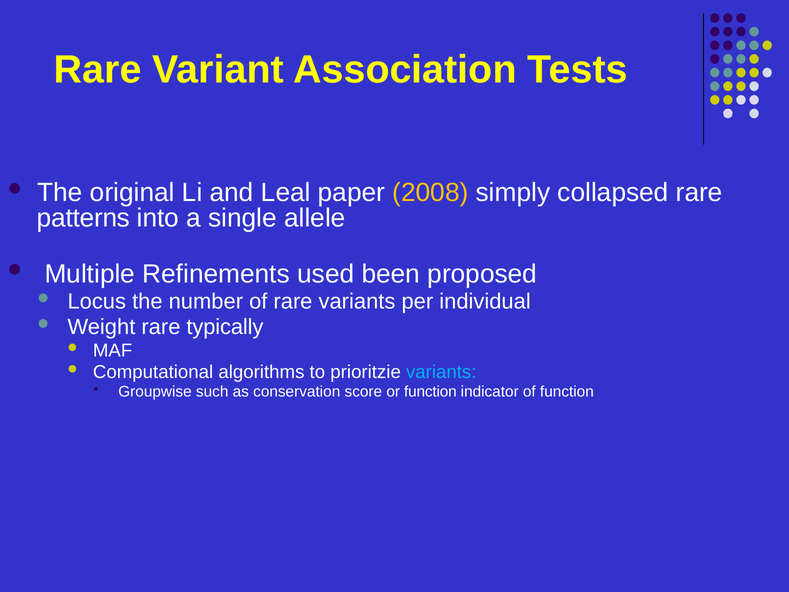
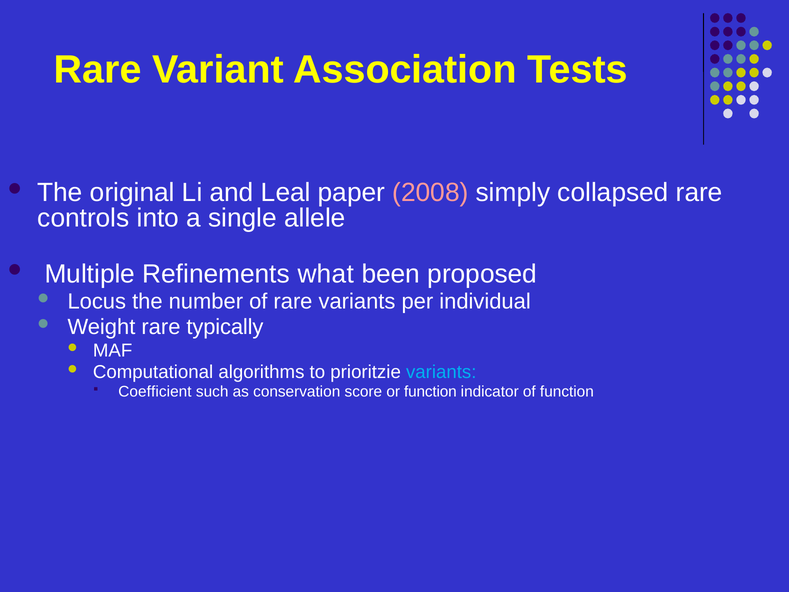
2008 colour: yellow -> pink (430, 193)
patterns: patterns -> controls (83, 218)
used: used -> what (326, 274)
Groupwise: Groupwise -> Coefficient (155, 391)
